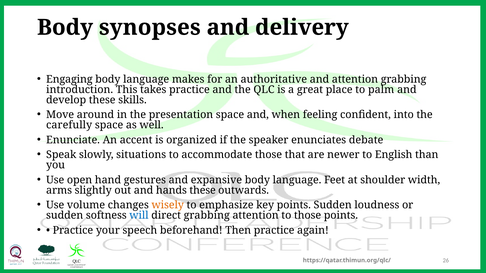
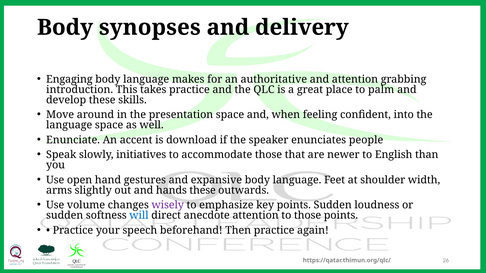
carefully: carefully -> language (69, 125)
organized: organized -> download (192, 140)
debate: debate -> people (366, 140)
situations: situations -> initiatives (141, 155)
wisely colour: orange -> purple (168, 205)
direct grabbing: grabbing -> anecdote (207, 216)
